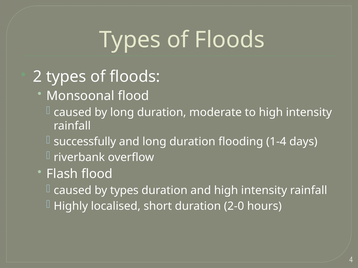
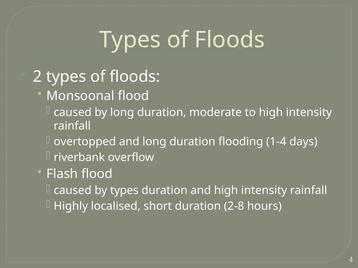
successfully: successfully -> overtopped (85, 142)
2-0: 2-0 -> 2-8 (234, 206)
